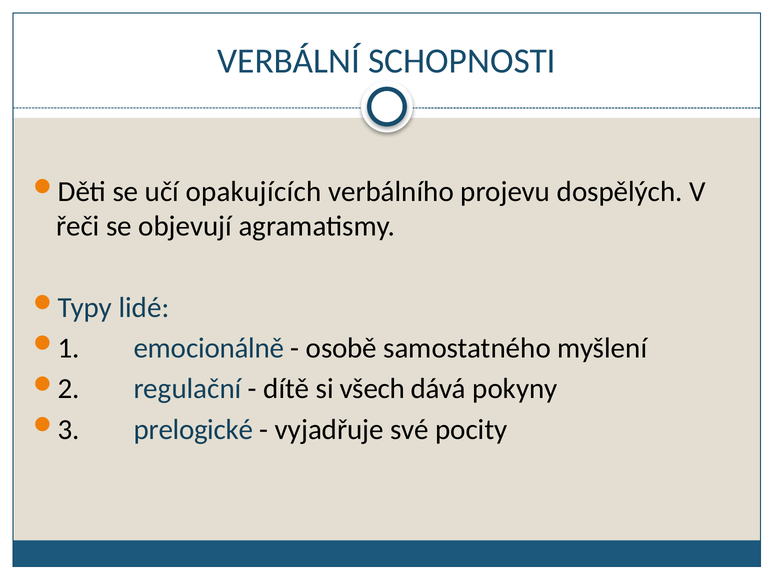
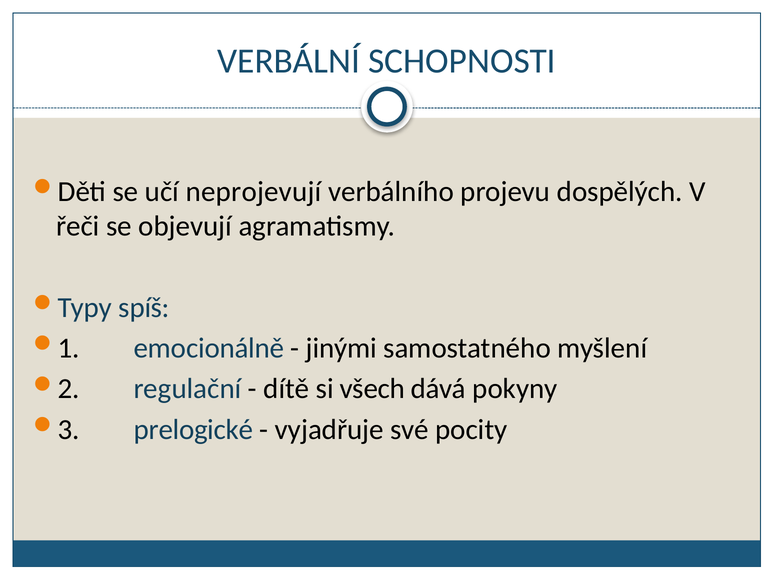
opakujících: opakujících -> neprojevují (254, 192)
lidé: lidé -> spíš (144, 308)
osobě: osobě -> jinými (341, 349)
